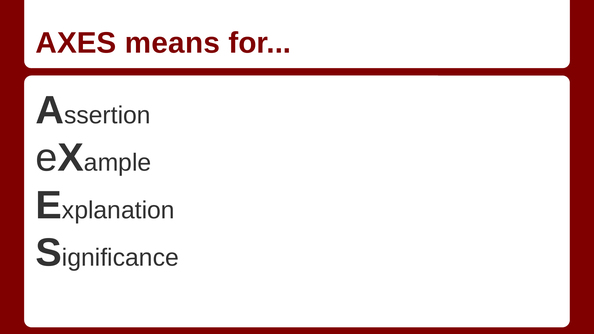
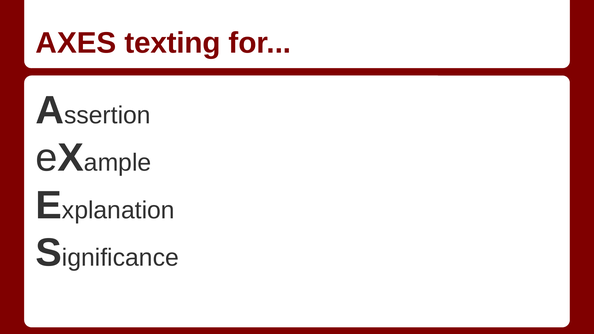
means: means -> texting (173, 43)
